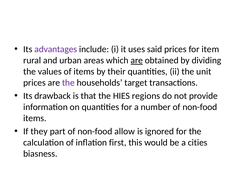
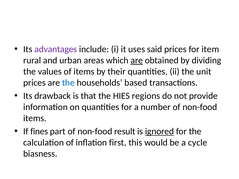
the colour: purple -> blue (68, 83)
target: target -> based (136, 83)
they: they -> fines (39, 132)
allow: allow -> result (125, 132)
ignored underline: none -> present (159, 132)
cities: cities -> cycle (198, 143)
